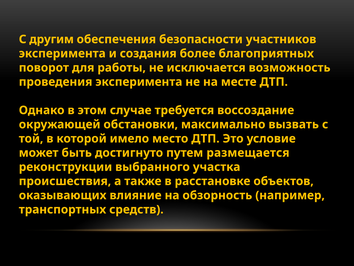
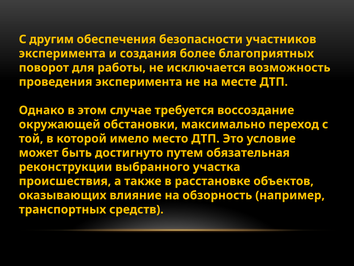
вызвать: вызвать -> переход (294, 124)
размещается: размещается -> обязательная (248, 153)
